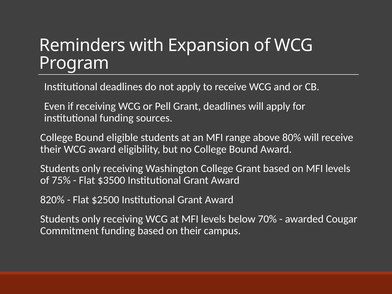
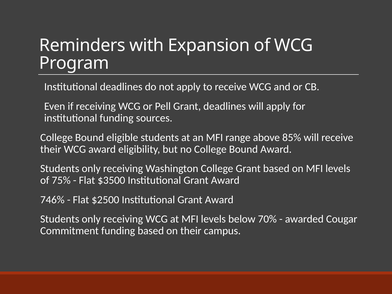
80%: 80% -> 85% (292, 137)
820%: 820% -> 746% (52, 200)
